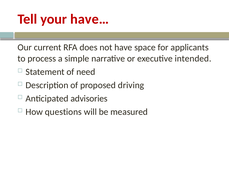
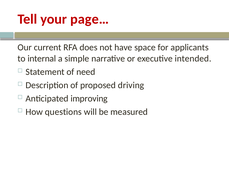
have…: have… -> page… (90, 19)
process: process -> internal (42, 58)
advisories: advisories -> improving (89, 98)
